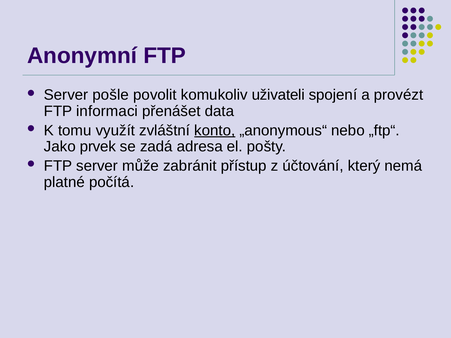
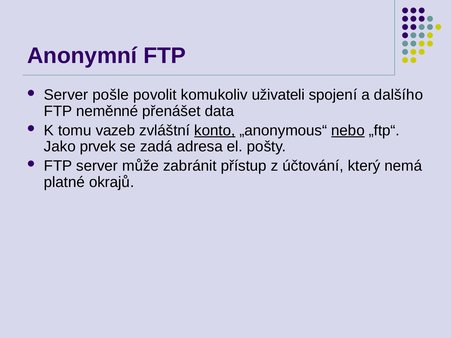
provézt: provézt -> dalšího (398, 95)
informaci: informaci -> neměnné (107, 111)
využít: využít -> vazeb (115, 131)
nebo underline: none -> present (348, 131)
počítá: počítá -> okrajů (112, 182)
